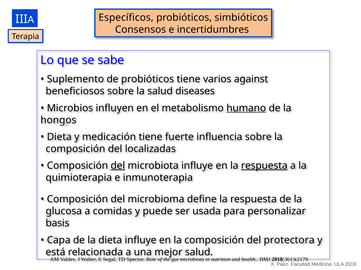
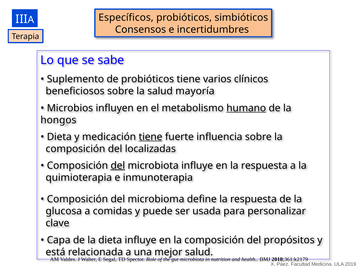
against: against -> clínicos (251, 79)
diseases: diseases -> mayoría (195, 91)
tiene underline: none -> present (150, 137)
respuesta underline: present -> none (264, 166)
basis: basis -> clave (57, 224)
protectora: protectora -> propósitos (289, 241)
